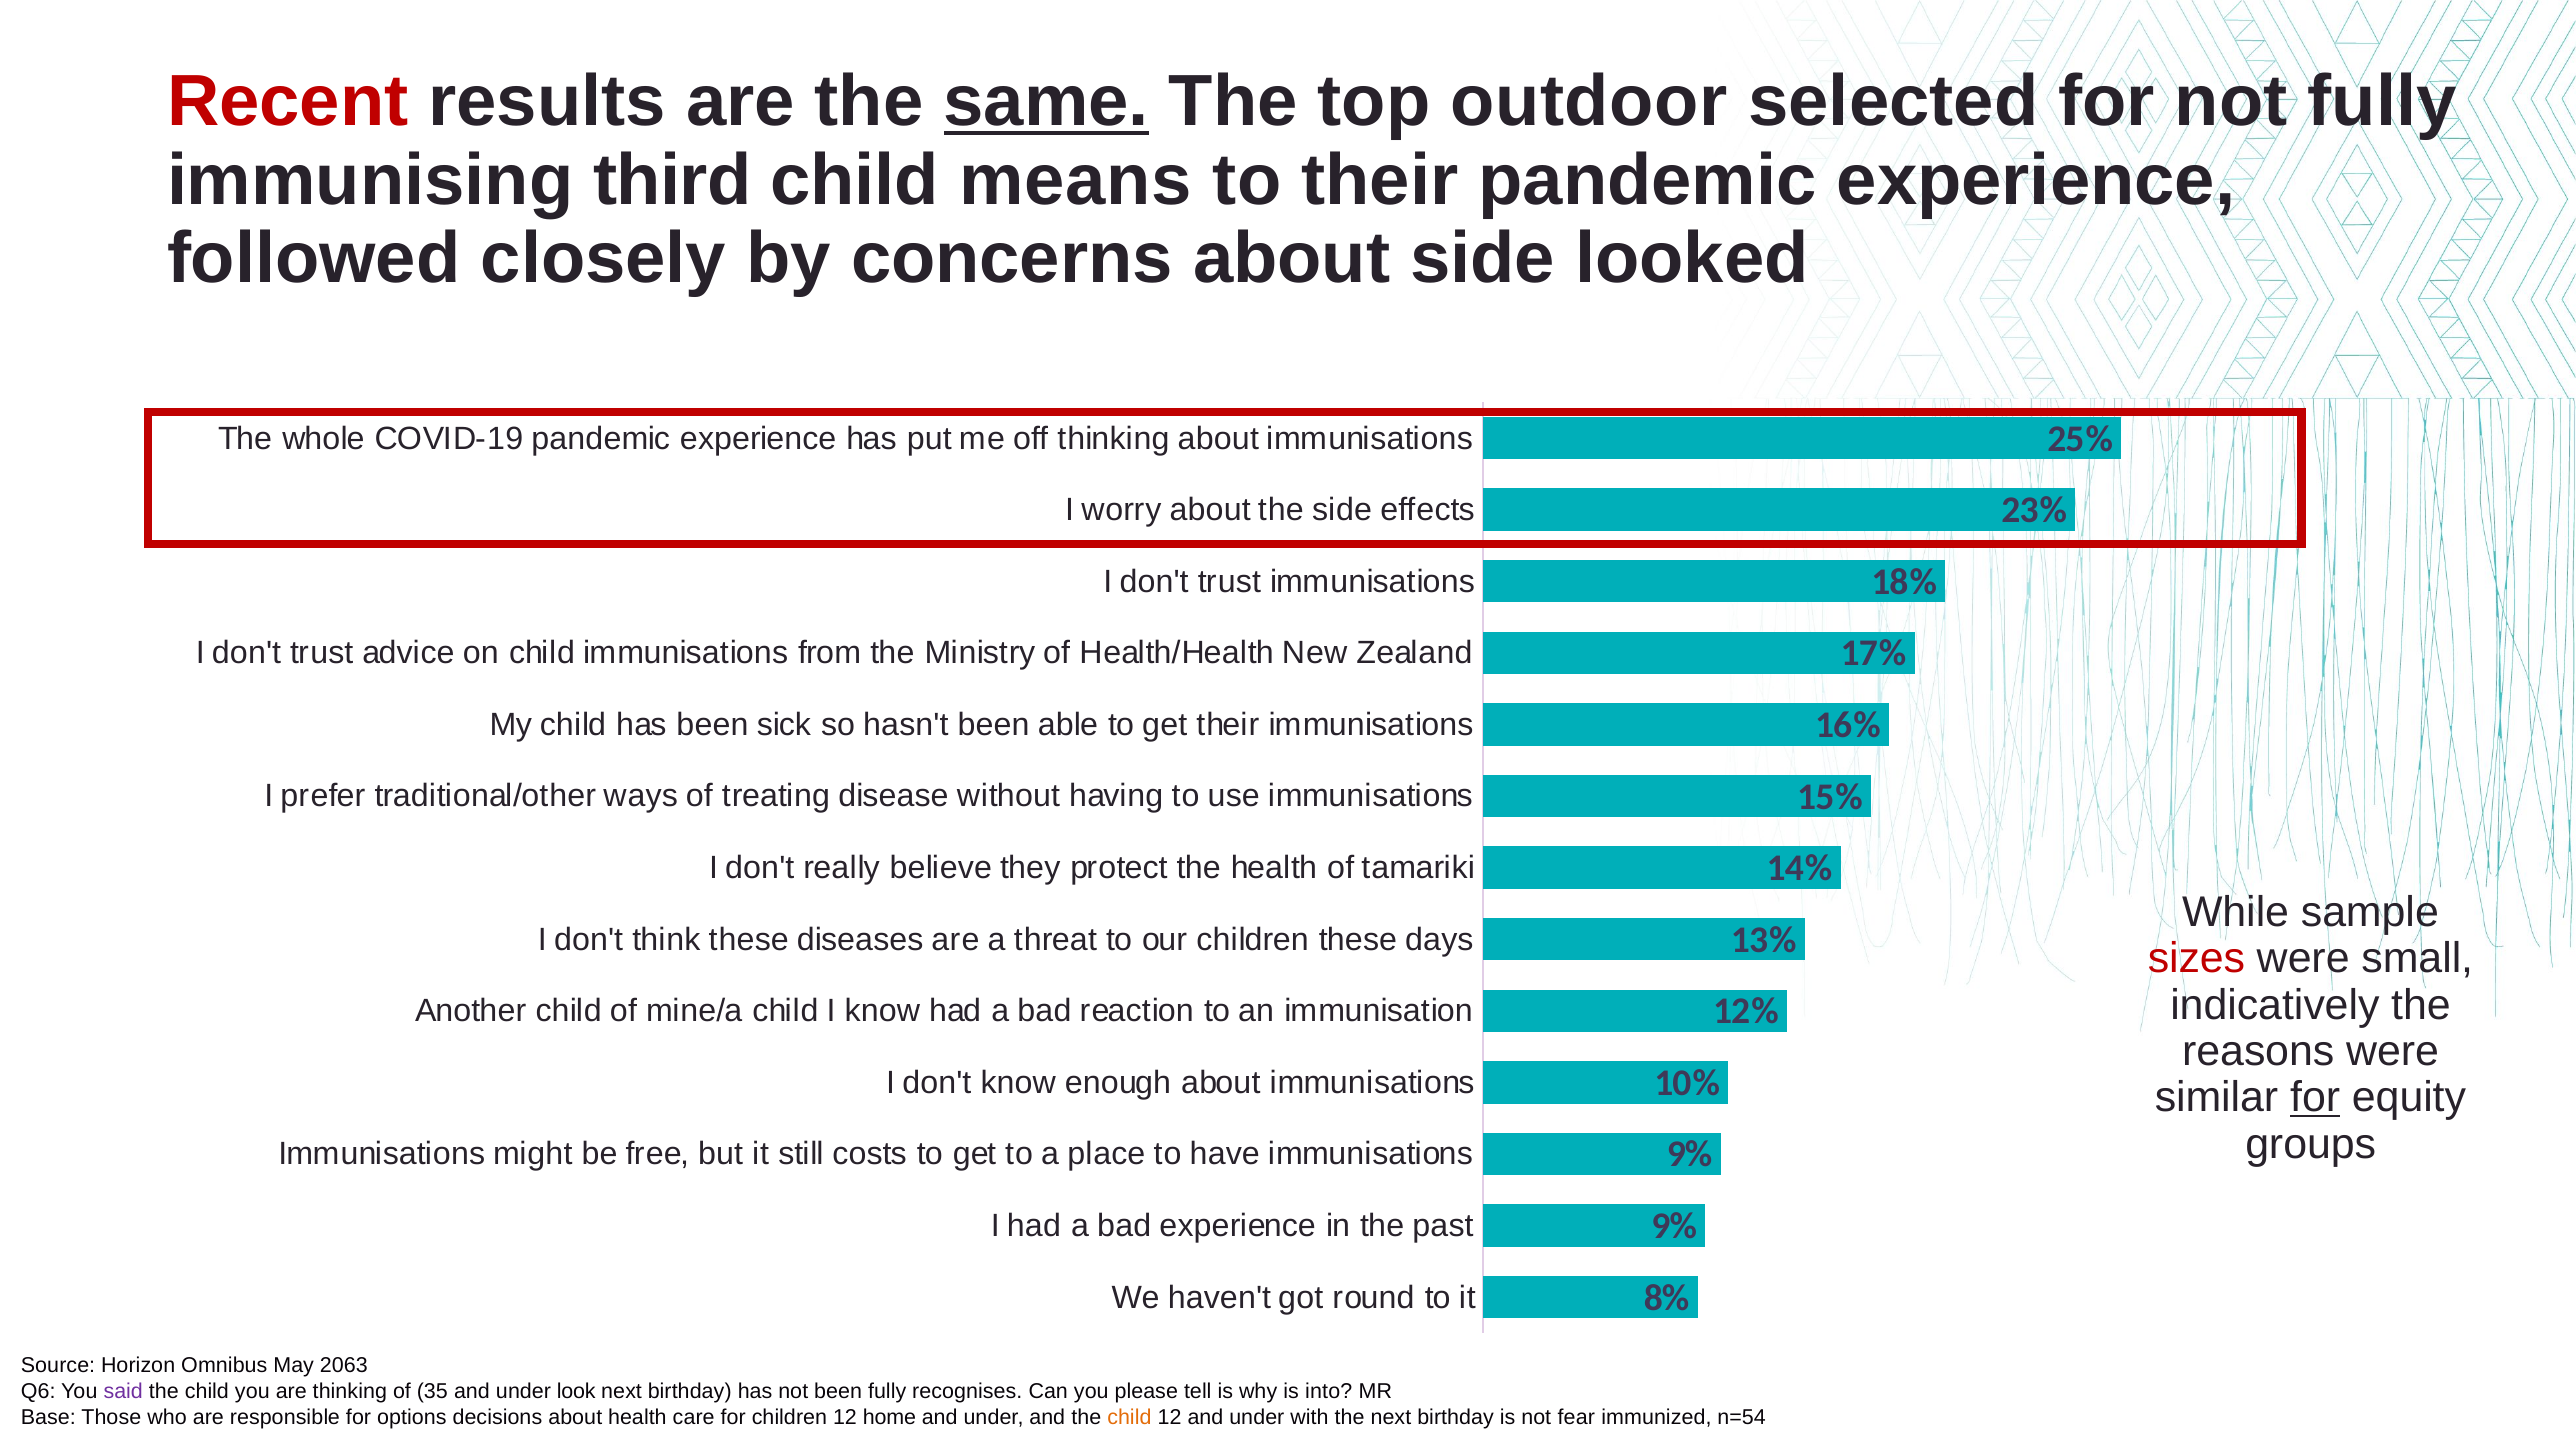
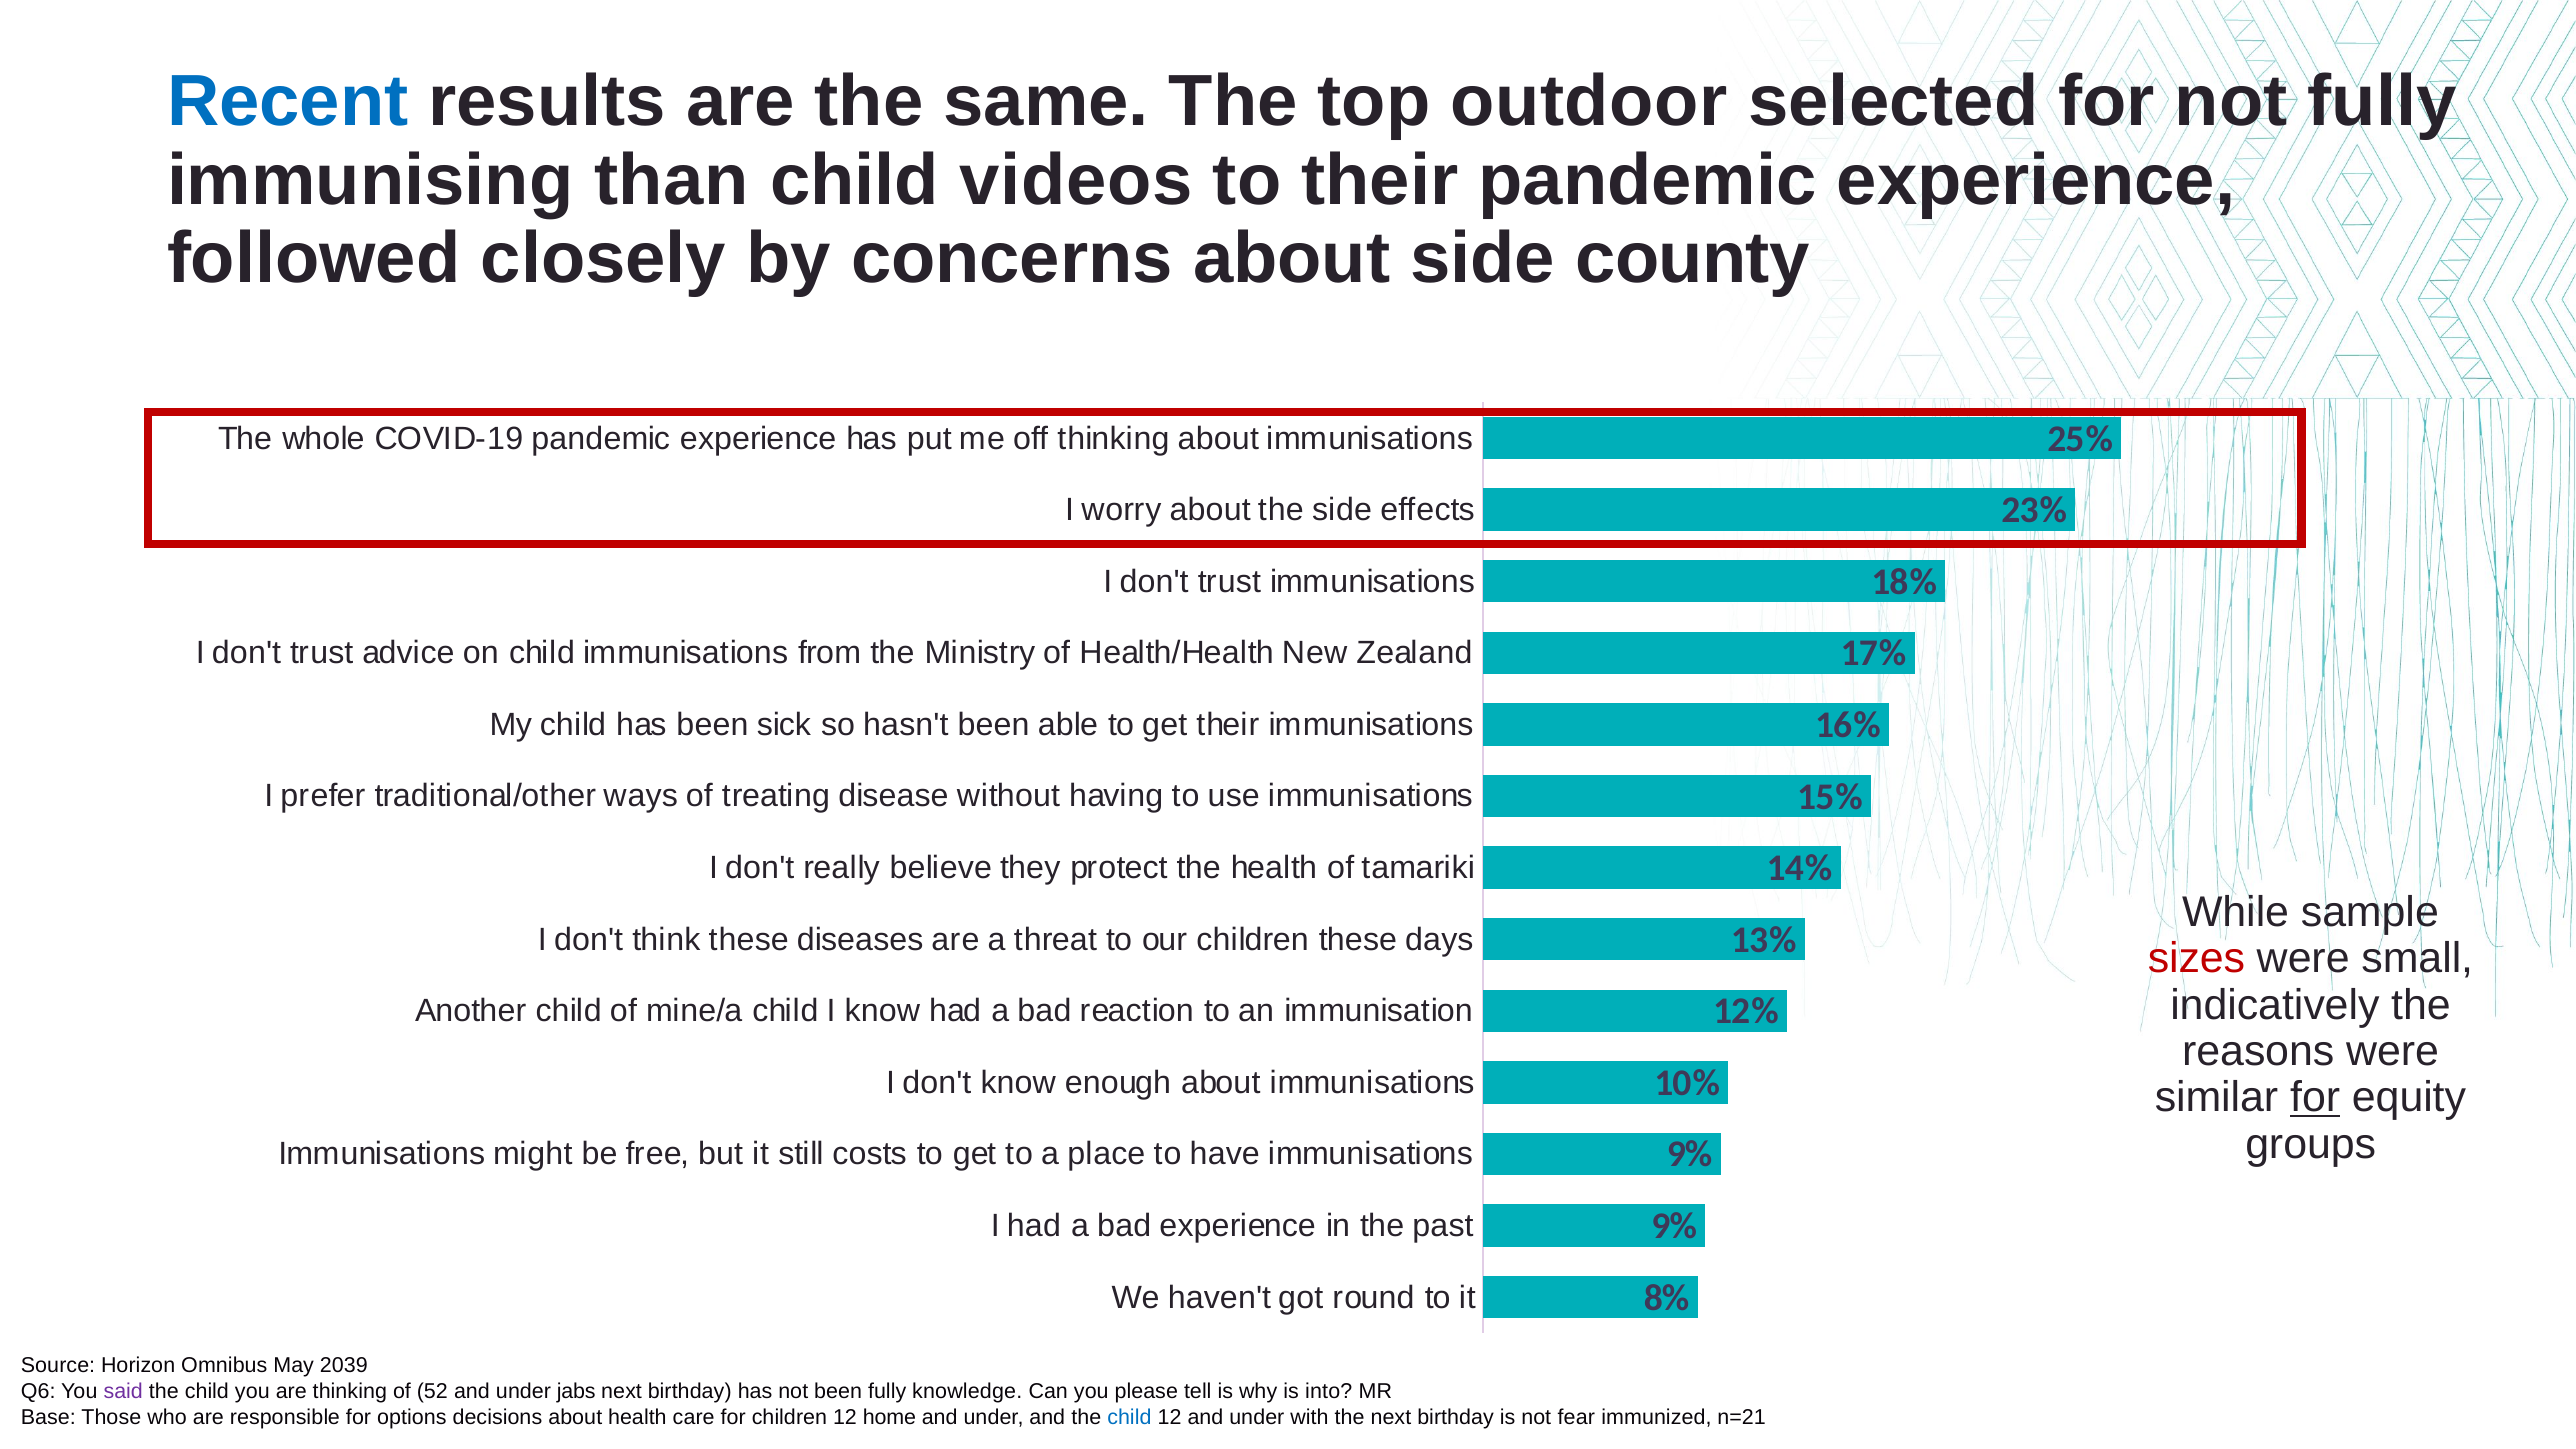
Recent colour: red -> blue (288, 102)
same underline: present -> none (1046, 102)
third: third -> than (672, 180)
means: means -> videos (1076, 180)
looked: looked -> county (1692, 259)
2063: 2063 -> 2039 (344, 1366)
35: 35 -> 52 (432, 1391)
look: look -> jabs (576, 1391)
recognises: recognises -> knowledge (967, 1391)
child colour: orange -> blue (1129, 1417)
n=54: n=54 -> n=21 (1742, 1417)
